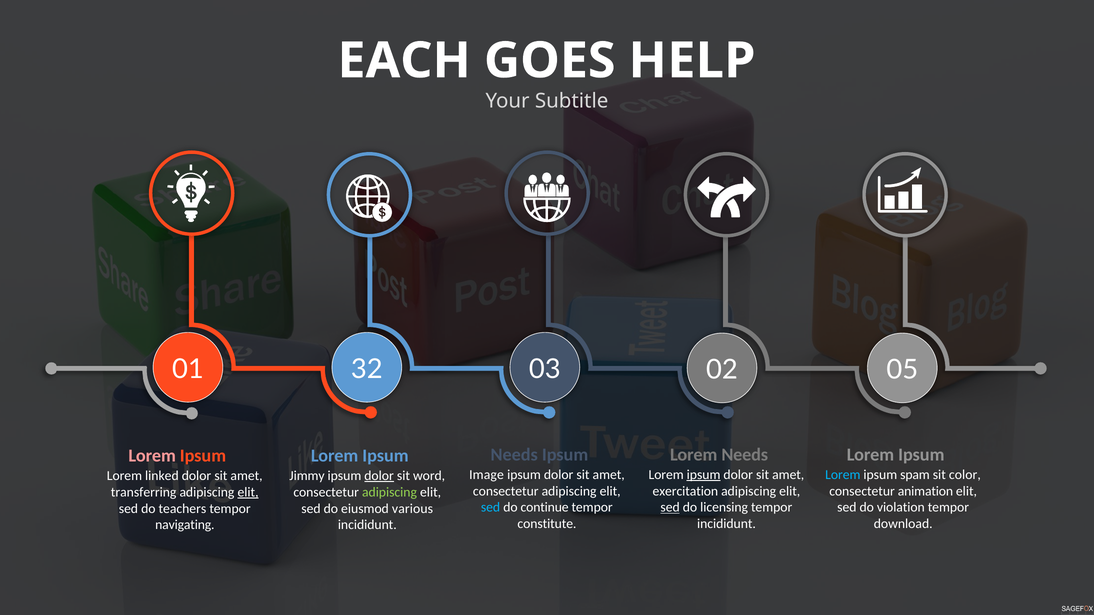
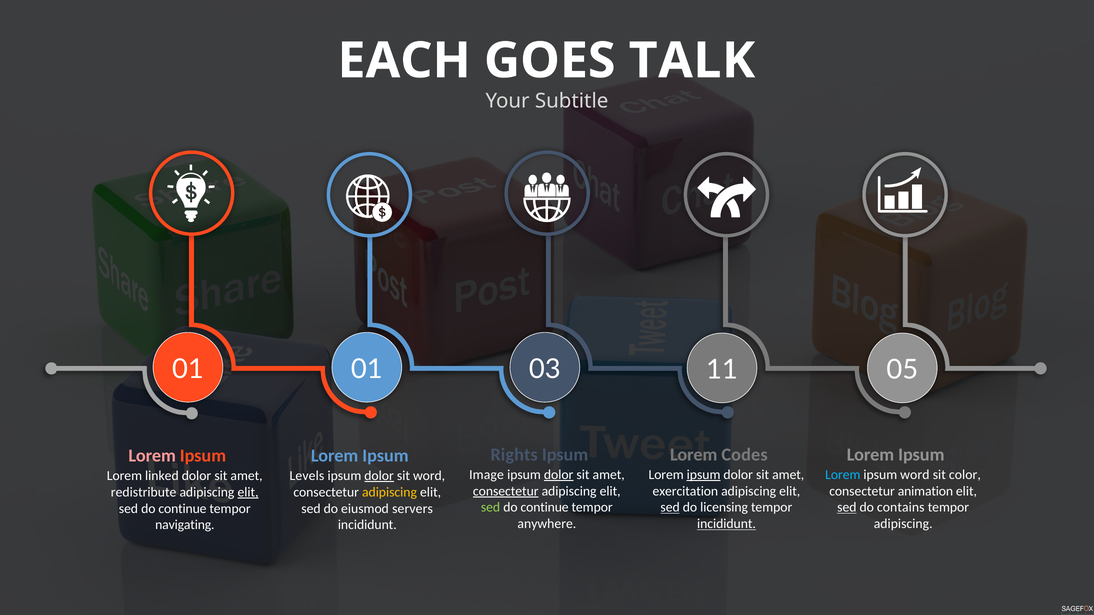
HELP: HELP -> TALK (692, 61)
32: 32 -> 01 (367, 369)
02: 02 -> 11 (722, 370)
Needs: Needs -> Rights (514, 455)
Lorem Needs: Needs -> Codes (745, 455)
dolor underline: none -> present (559, 475)
ipsum spam: spam -> word (915, 475)
Jimmy: Jimmy -> Levels (307, 476)
consectetur underline: none -> present (506, 491)
transferring: transferring -> redistribute (144, 492)
adipiscing colour: light green -> yellow (390, 492)
sed colour: light blue -> light green (491, 508)
sed underline: none -> present (847, 508)
violation: violation -> contains (901, 508)
teachers: teachers -> continue (182, 509)
various: various -> servers (413, 509)
constitute: constitute -> anywhere (547, 524)
incididunt underline: none -> present (726, 524)
download: download -> adipiscing (903, 524)
